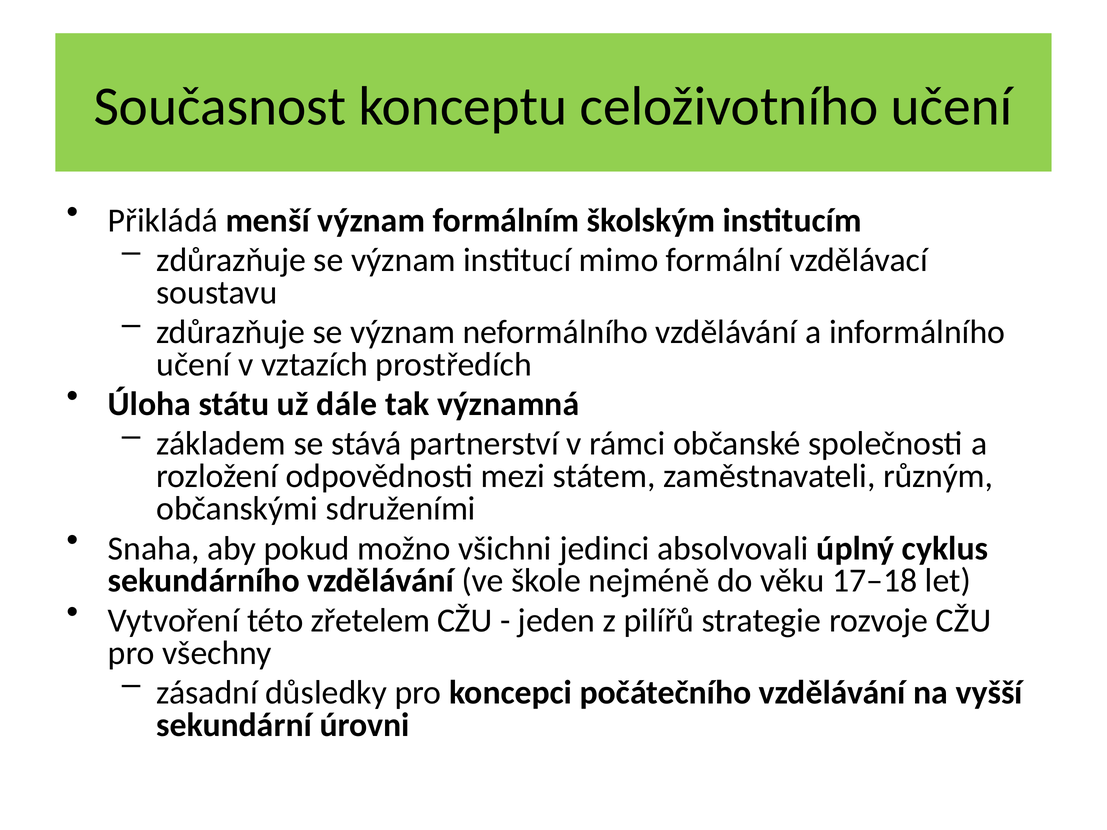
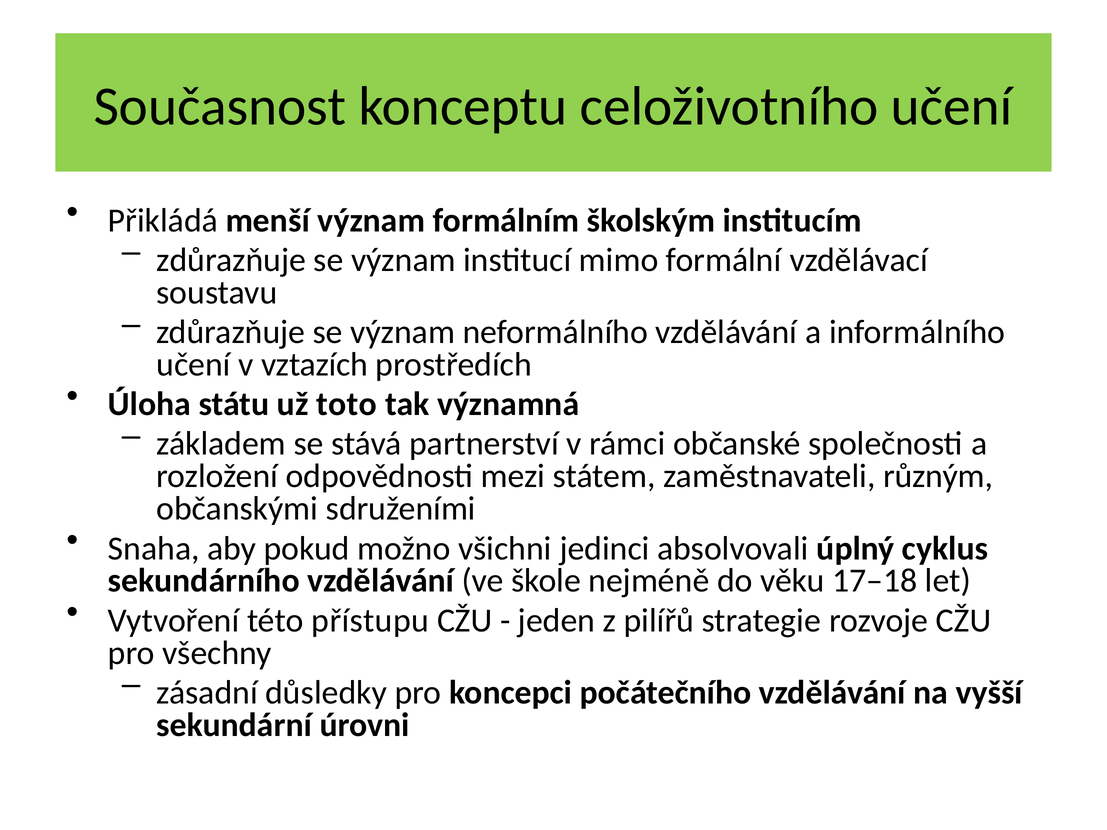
dále: dále -> toto (347, 404)
zřetelem: zřetelem -> přístupu (370, 621)
